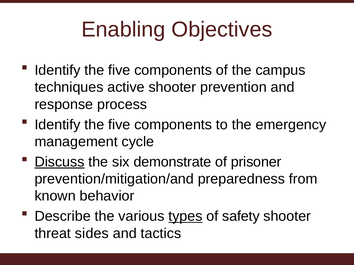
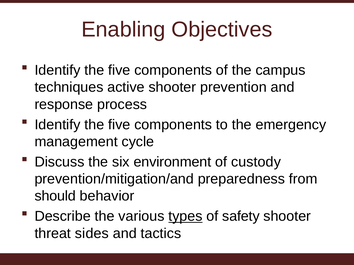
Discuss underline: present -> none (59, 162)
demonstrate: demonstrate -> environment (172, 162)
prisoner: prisoner -> custody (256, 162)
known: known -> should (55, 196)
